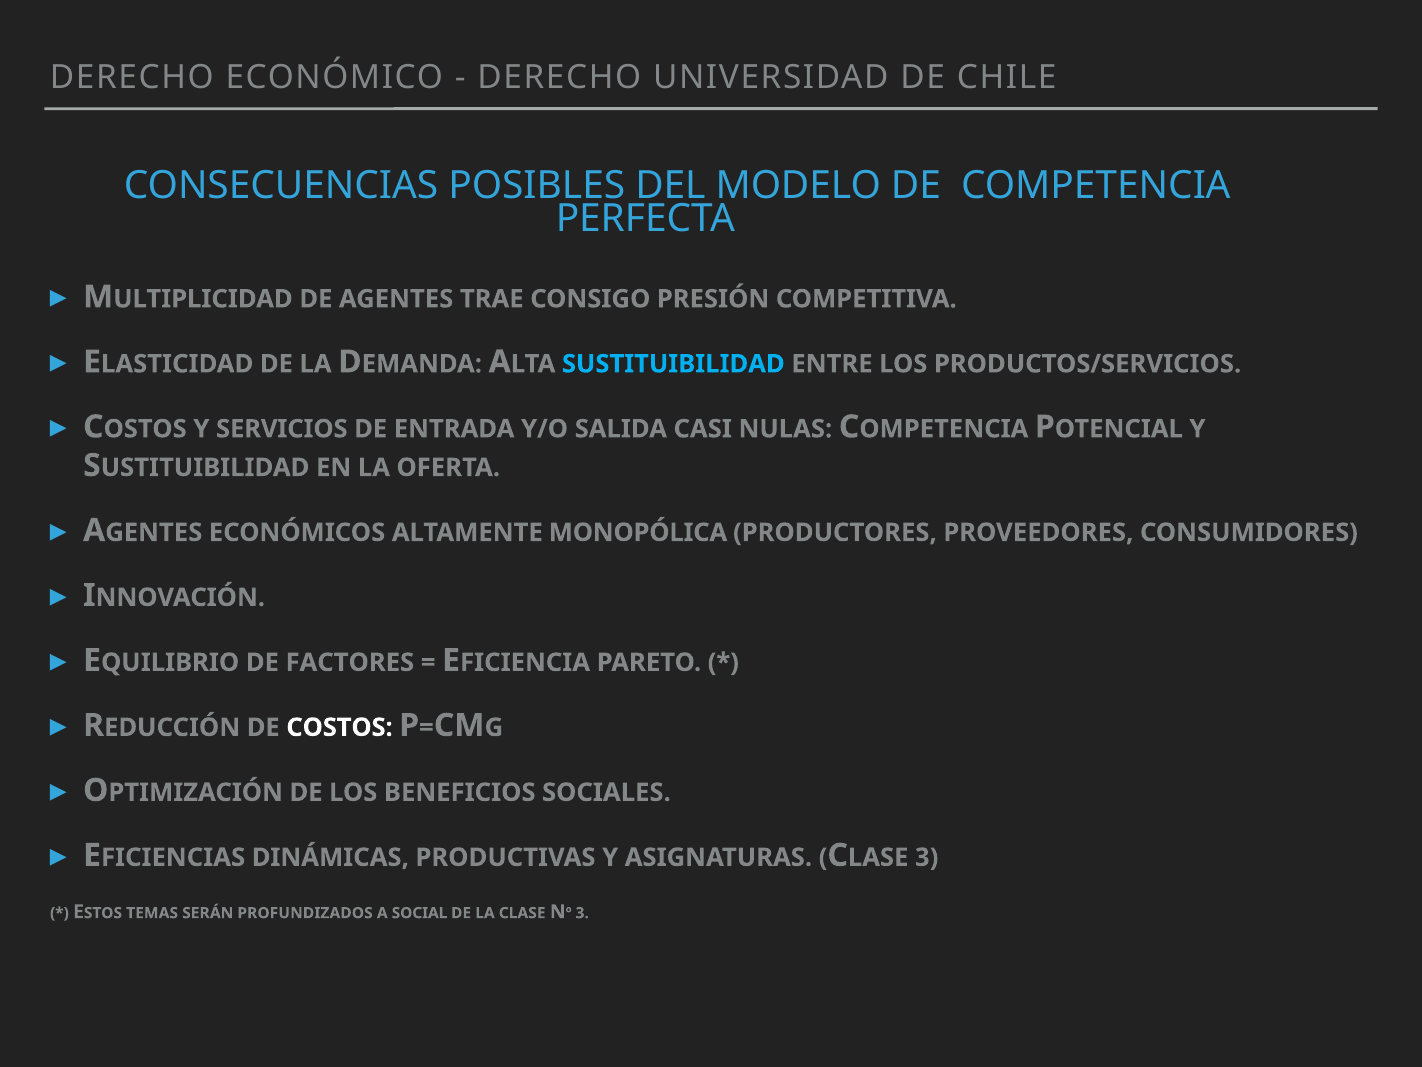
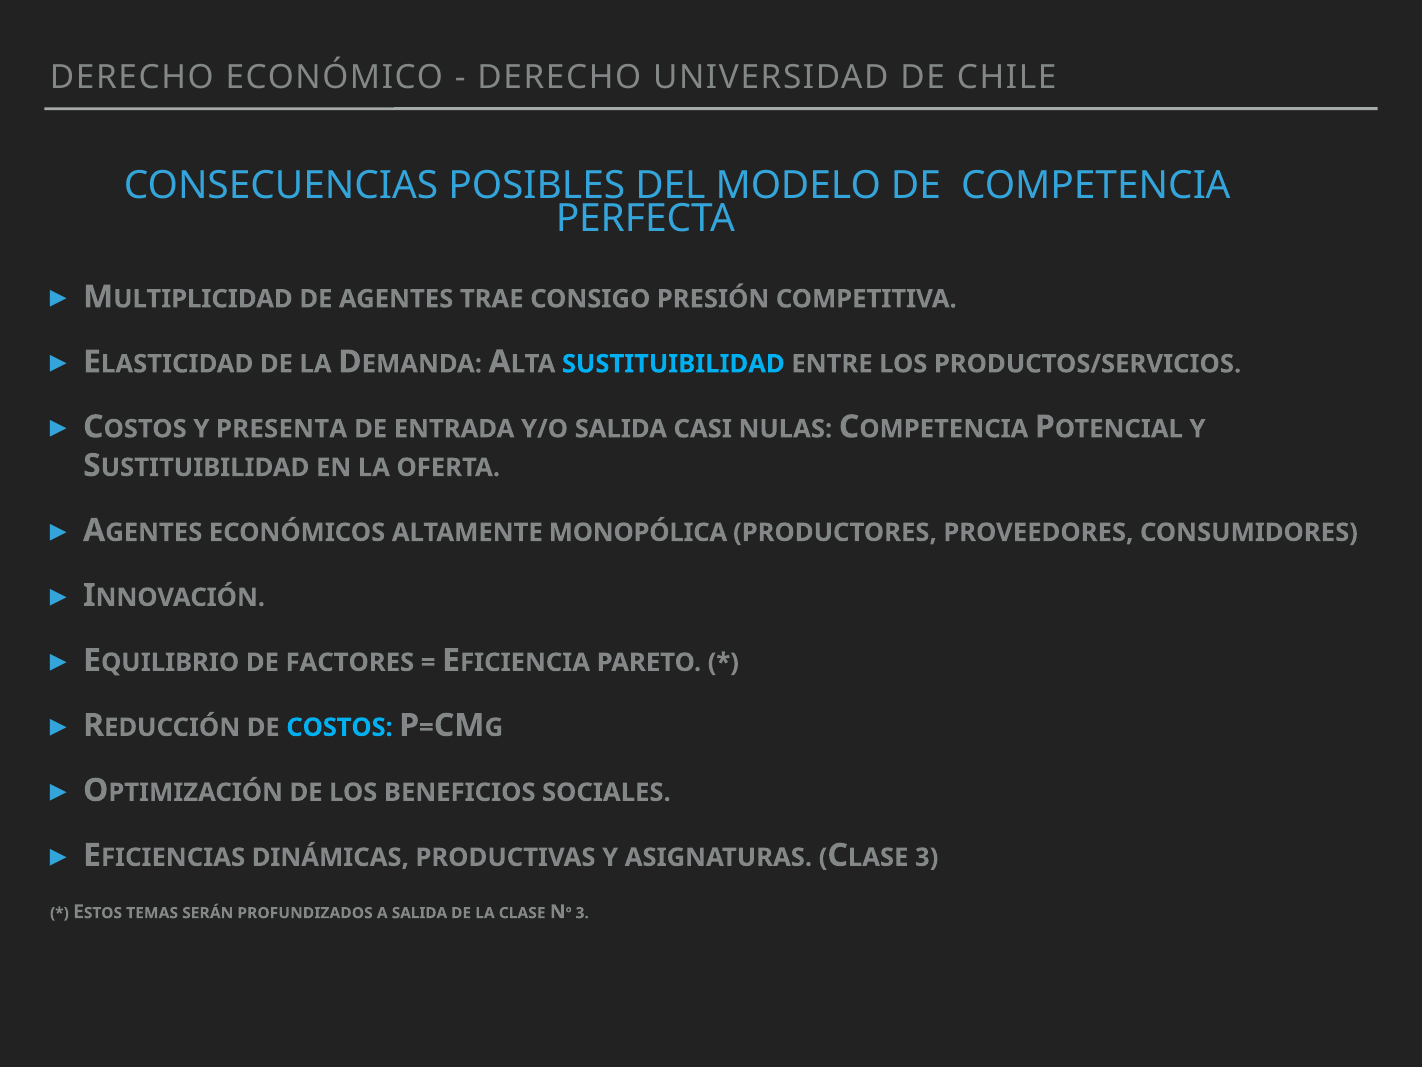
SERVICIOS: SERVICIOS -> PRESENTA (282, 429)
COSTOS colour: white -> light blue (340, 727)
A SOCIAL: SOCIAL -> SALIDA (419, 913)
